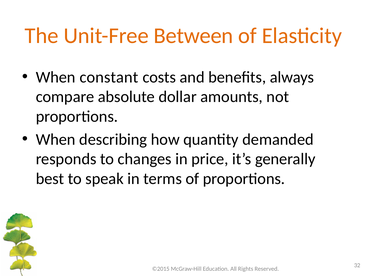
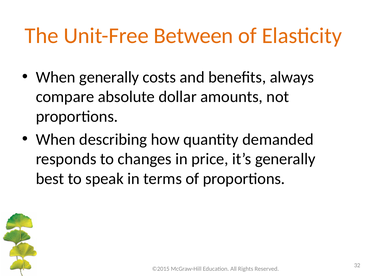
When constant: constant -> generally (109, 77)
